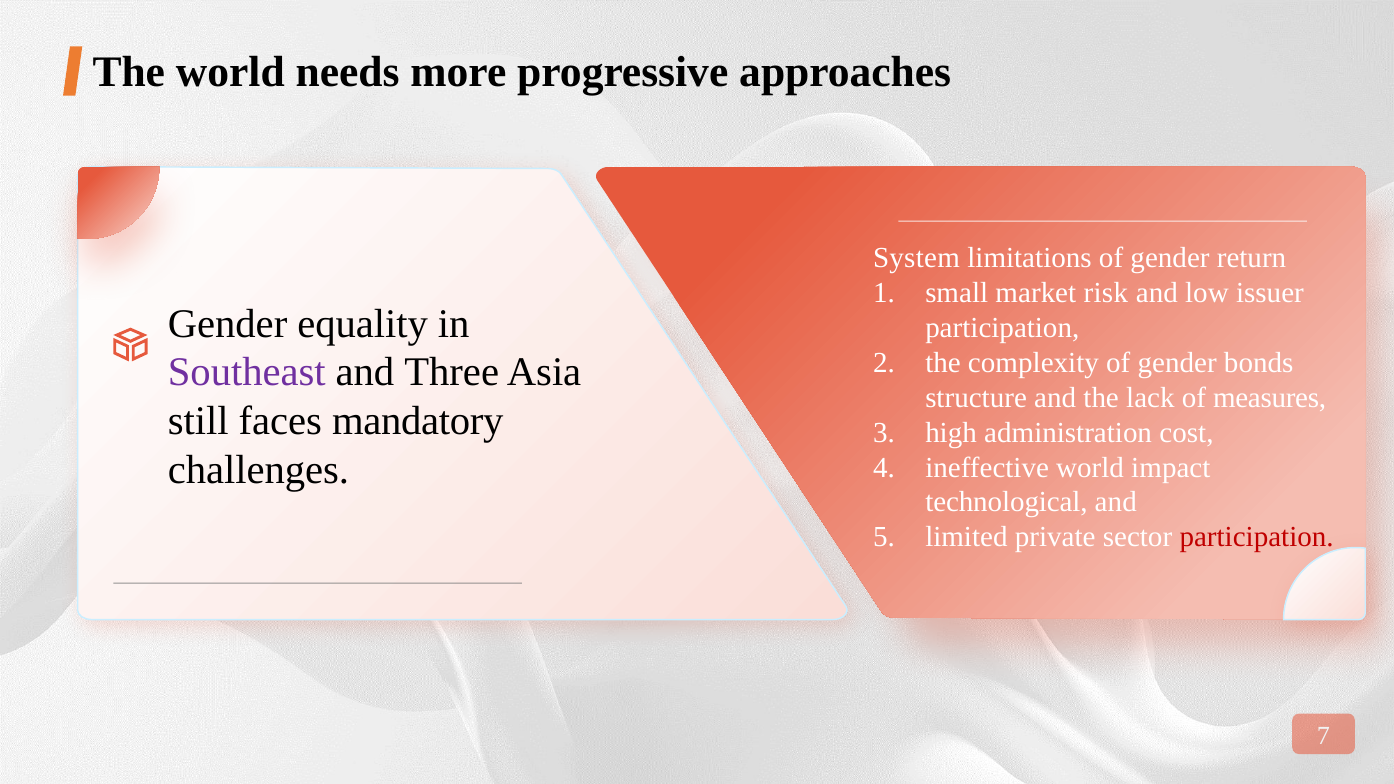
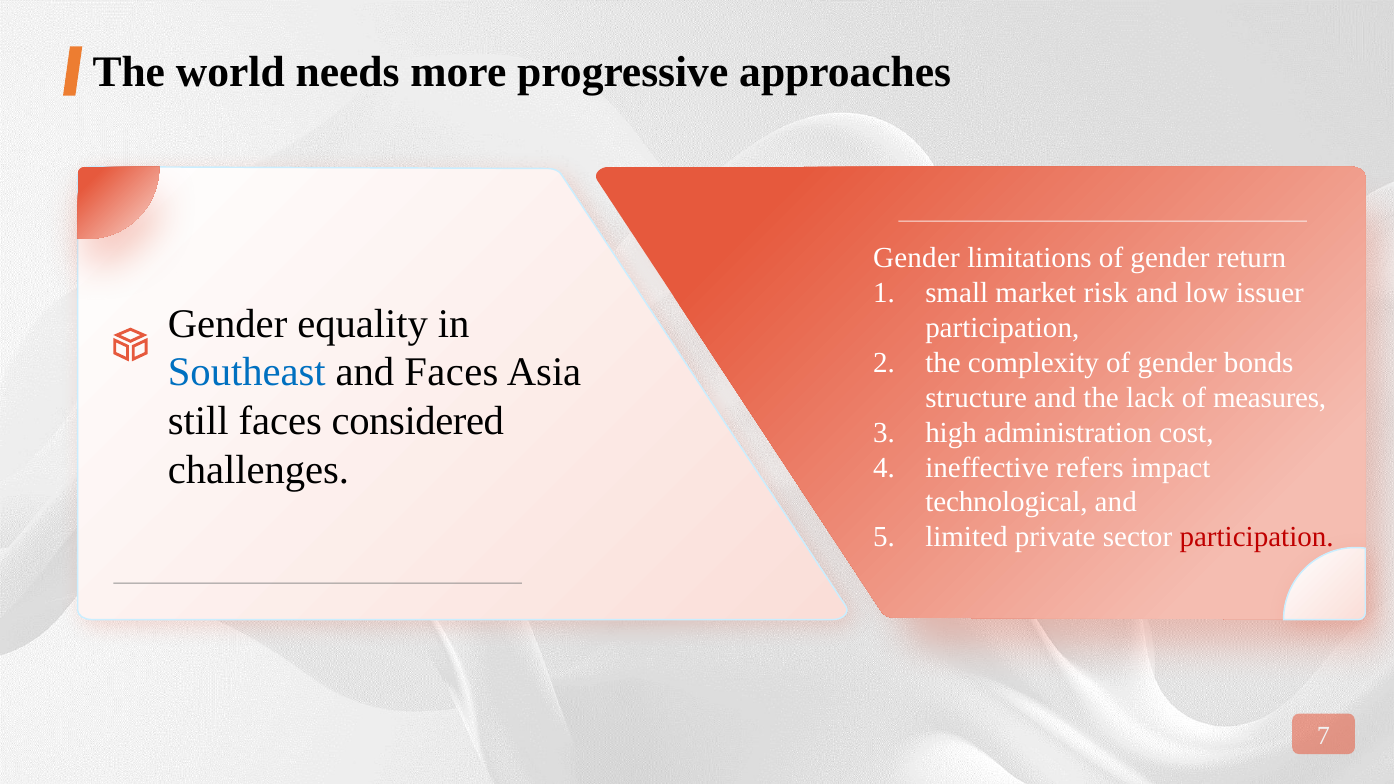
System: System -> Gender (916, 258)
Southeast colour: purple -> blue (247, 372)
and Three: Three -> Faces (451, 372)
mandatory: mandatory -> considered (418, 421)
ineffective world: world -> refers (1090, 468)
